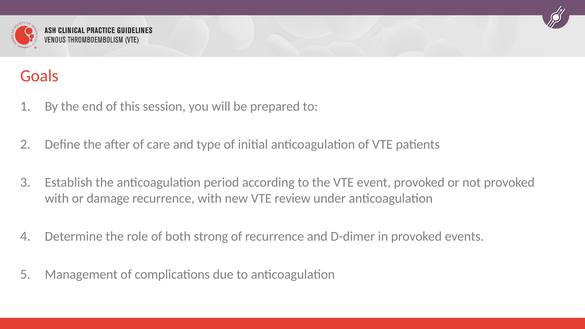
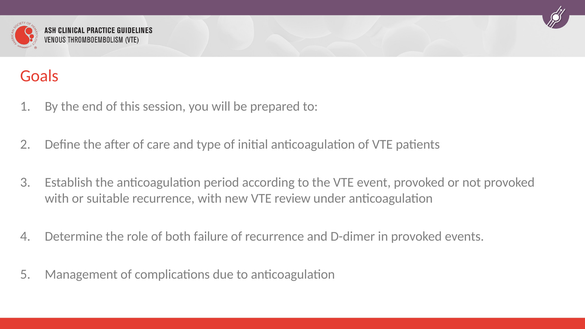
damage: damage -> suitable (108, 199)
strong: strong -> failure (211, 237)
